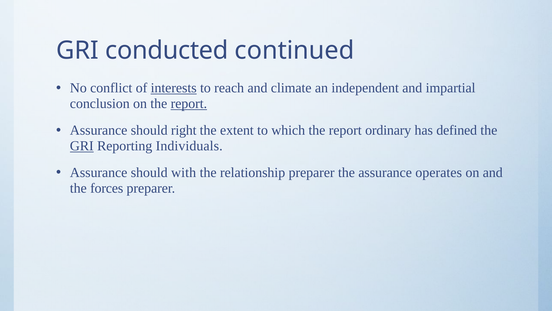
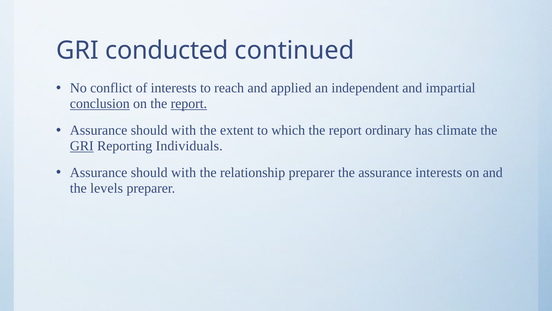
interests underline: present -> none (174, 88)
climate: climate -> applied (291, 88)
conclusion underline: none -> present (100, 104)
right: right -> with (184, 130)
defined: defined -> climate (457, 130)
assurance operates: operates -> interests (439, 172)
forces: forces -> levels (107, 188)
